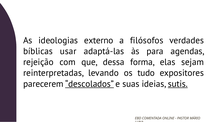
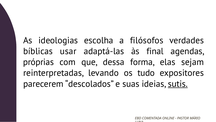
externo: externo -> escolha (99, 40)
para: para -> final (155, 51)
rejeição: rejeição -> próprias (38, 62)
descolados underline: present -> none (90, 84)
